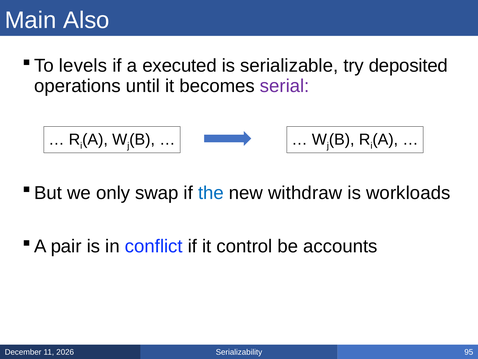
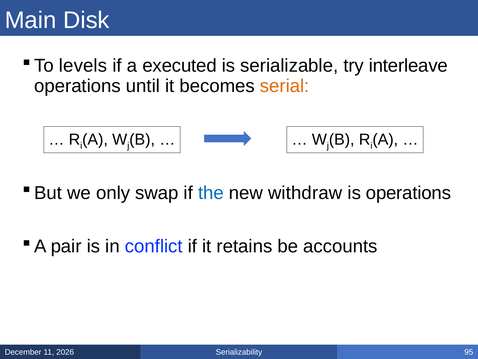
Also: Also -> Disk (86, 20)
deposited: deposited -> interleave (408, 66)
serial colour: purple -> orange (285, 86)
is workloads: workloads -> operations (408, 193)
control: control -> retains (245, 246)
